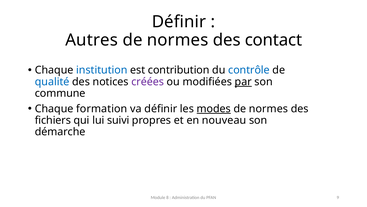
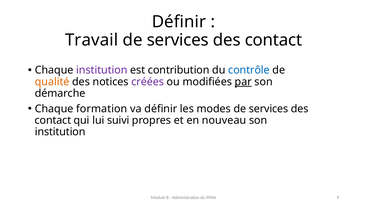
Autres: Autres -> Travail (92, 40)
normes: normes -> services (178, 40)
institution colour: blue -> purple (102, 70)
qualité colour: blue -> orange (52, 82)
commune: commune -> démarche (60, 93)
modes underline: present -> none (214, 108)
normes: normes -> services (269, 108)
fichiers: fichiers -> contact (53, 120)
démarche: démarche -> institution (60, 132)
